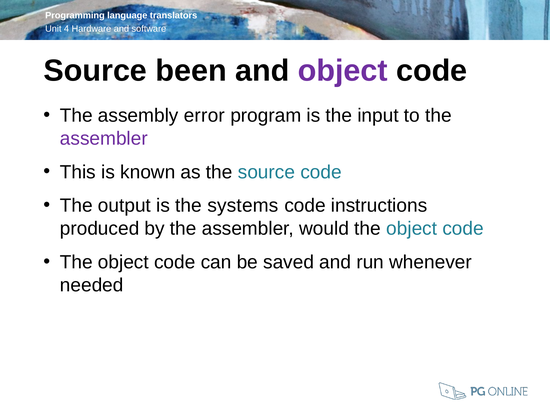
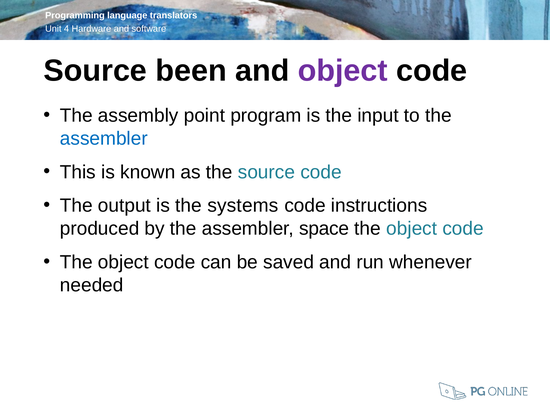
error: error -> point (204, 115)
assembler colour: purple -> blue (104, 138)
would: would -> space (324, 228)
